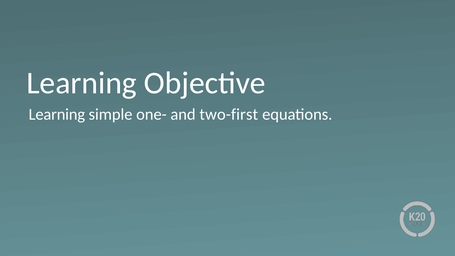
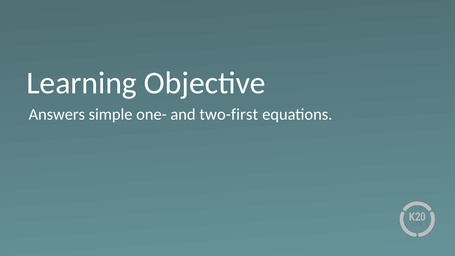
Learning: Learning -> Answers (57, 114)
